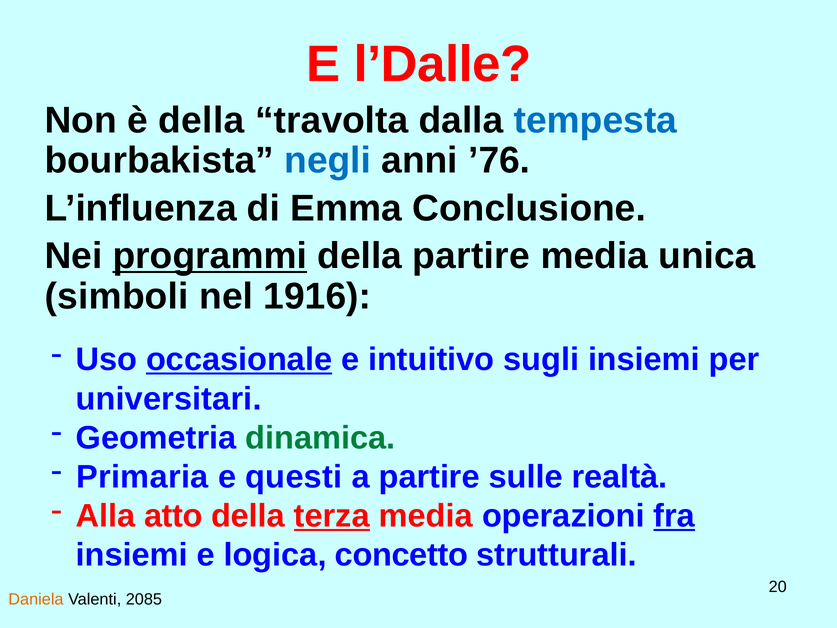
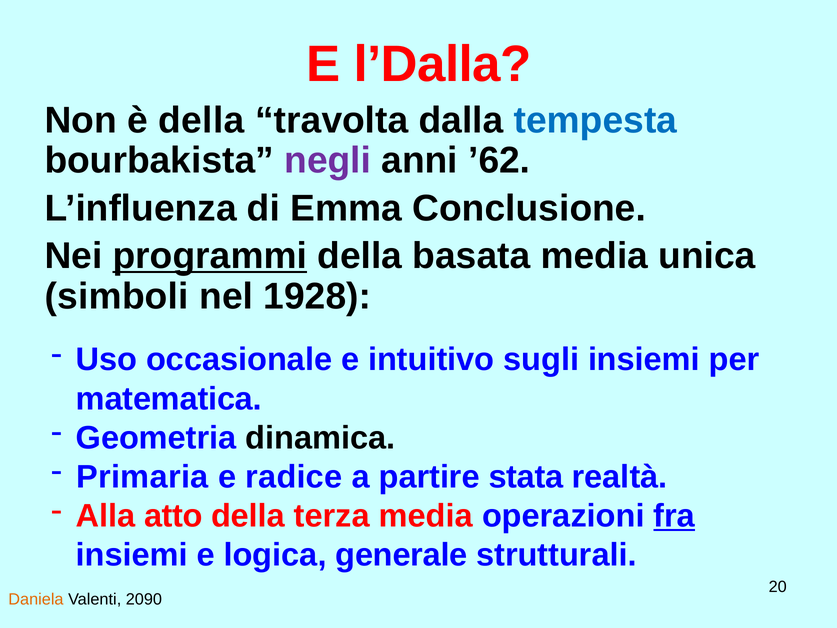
l’Dalle: l’Dalle -> l’Dalla (443, 64)
negli colour: blue -> purple (328, 161)
’76: ’76 -> ’62 (499, 161)
della partire: partire -> basata (471, 256)
1916: 1916 -> 1928 (317, 296)
occasionale underline: present -> none (239, 360)
universitari: universitari -> matematica (169, 399)
dinamica colour: green -> black (320, 438)
questi: questi -> radice (294, 477)
sulle: sulle -> stata (526, 477)
terza underline: present -> none (332, 516)
concetto: concetto -> generale (401, 555)
2085: 2085 -> 2090 (144, 599)
